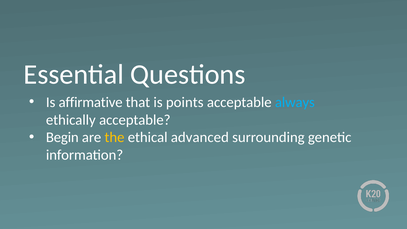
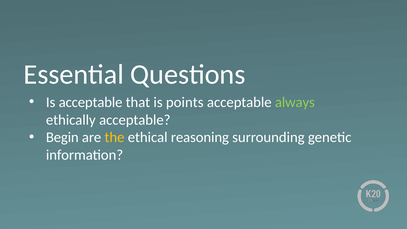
Is affirmative: affirmative -> acceptable (91, 102)
always colour: light blue -> light green (295, 102)
advanced: advanced -> reasoning (200, 137)
